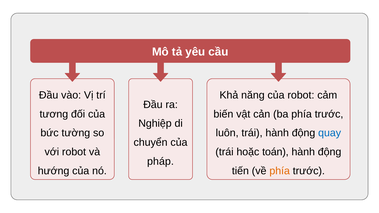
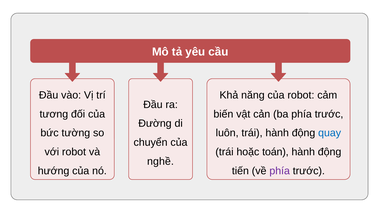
Nghiệp: Nghiệp -> Đường (155, 124)
pháp: pháp -> nghề (160, 162)
phía colour: orange -> purple (280, 171)
